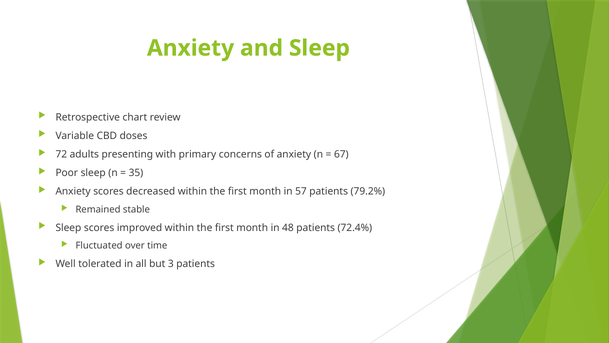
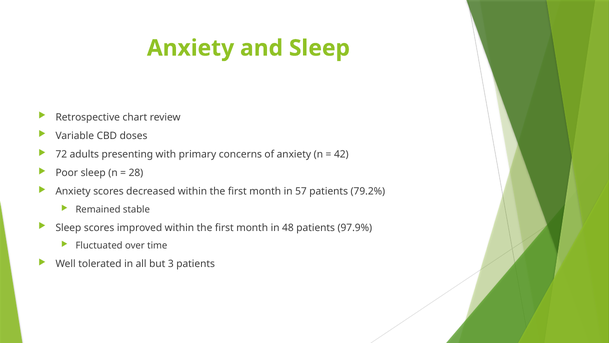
67: 67 -> 42 (341, 154)
35: 35 -> 28 (136, 173)
72.4%: 72.4% -> 97.9% (355, 227)
